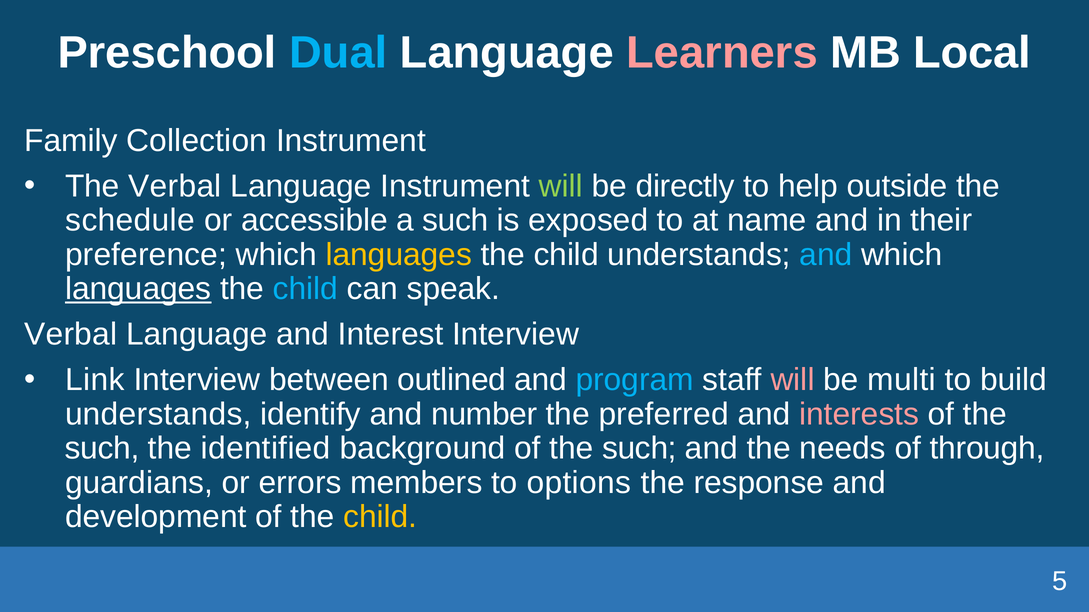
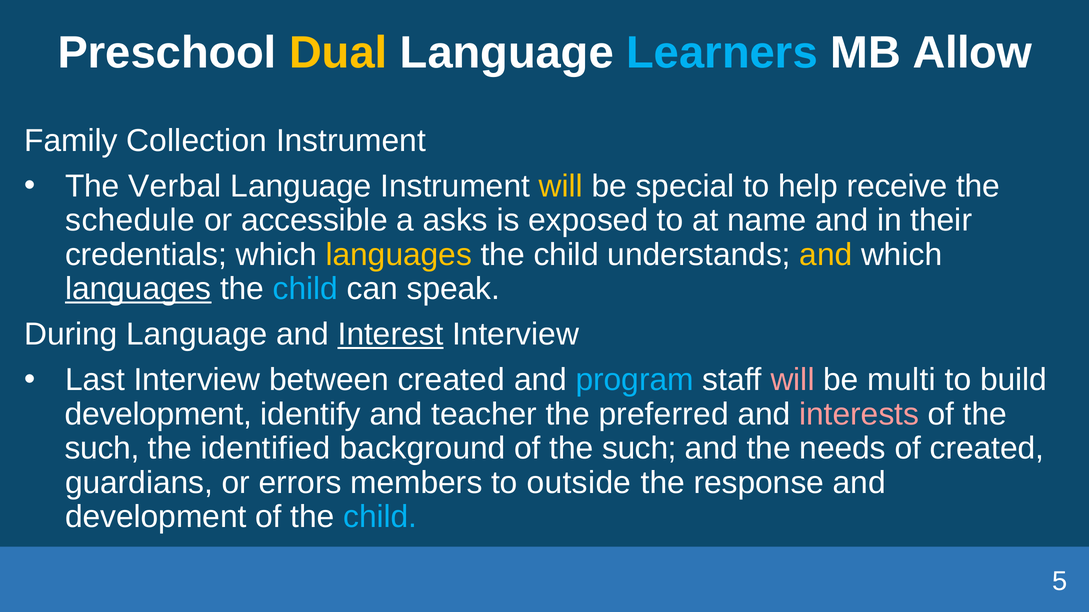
Dual colour: light blue -> yellow (338, 53)
Learners colour: pink -> light blue (722, 53)
Local: Local -> Allow (972, 53)
will colour: light green -> yellow (561, 186)
directly: directly -> special (685, 186)
outside: outside -> receive (897, 186)
a such: such -> asks (455, 221)
preference: preference -> credentials (146, 255)
and colour: light blue -> yellow (826, 255)
Verbal: Verbal -> During (71, 335)
Interest underline: none -> present (391, 335)
Link: Link -> Last (95, 380)
between outlined: outlined -> created (451, 380)
understands: understands -> development (159, 415)
number: number -> teacher (484, 415)
of through: through -> created (987, 449)
options: options -> outside (579, 483)
child colour: yellow -> light blue (380, 517)
